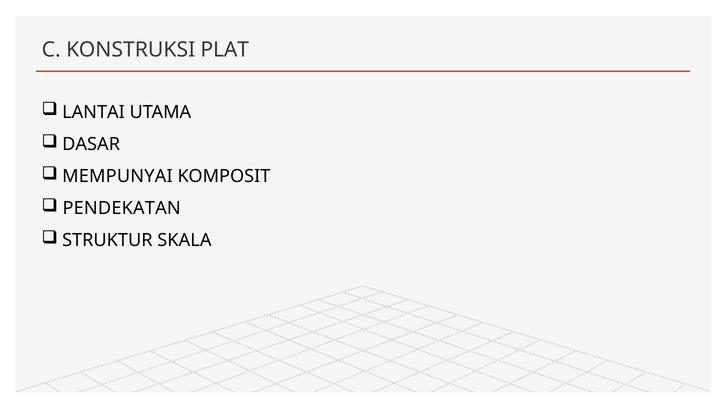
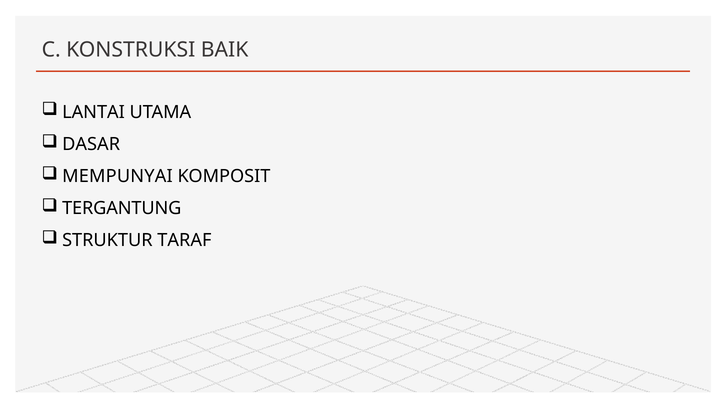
PLAT: PLAT -> BAIK (225, 50)
PENDEKATAN: PENDEKATAN -> TERGANTUNG (122, 209)
SKALA: SKALA -> TARAF (184, 241)
